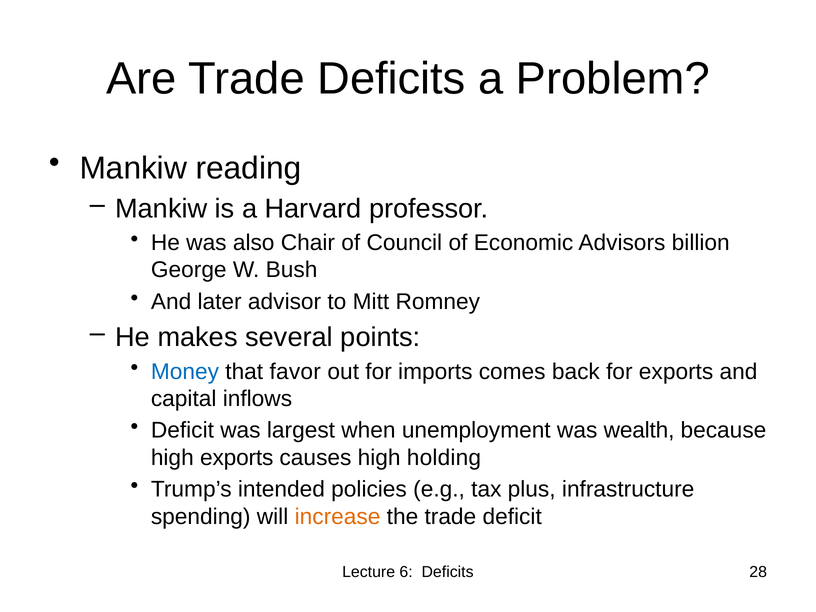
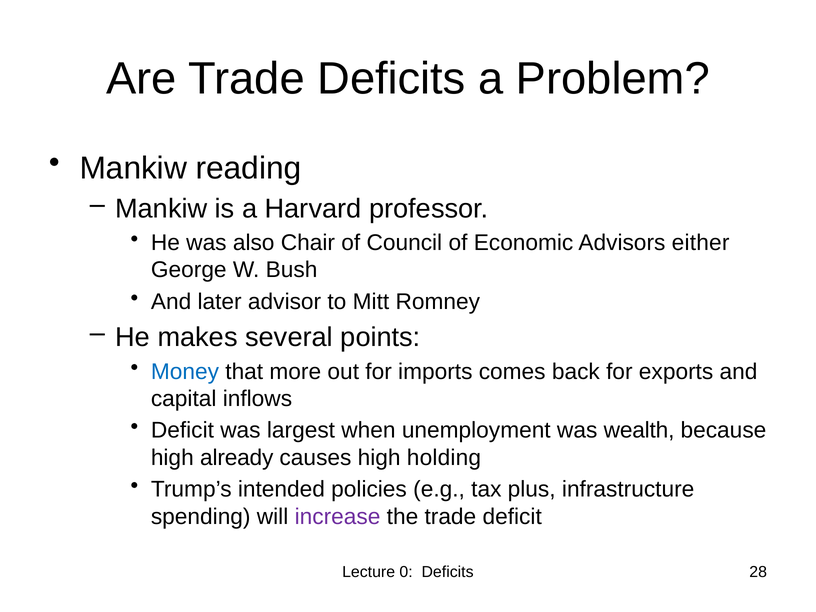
billion: billion -> either (701, 243)
favor: favor -> more (295, 372)
high exports: exports -> already (237, 458)
increase colour: orange -> purple (338, 517)
6: 6 -> 0 (406, 572)
